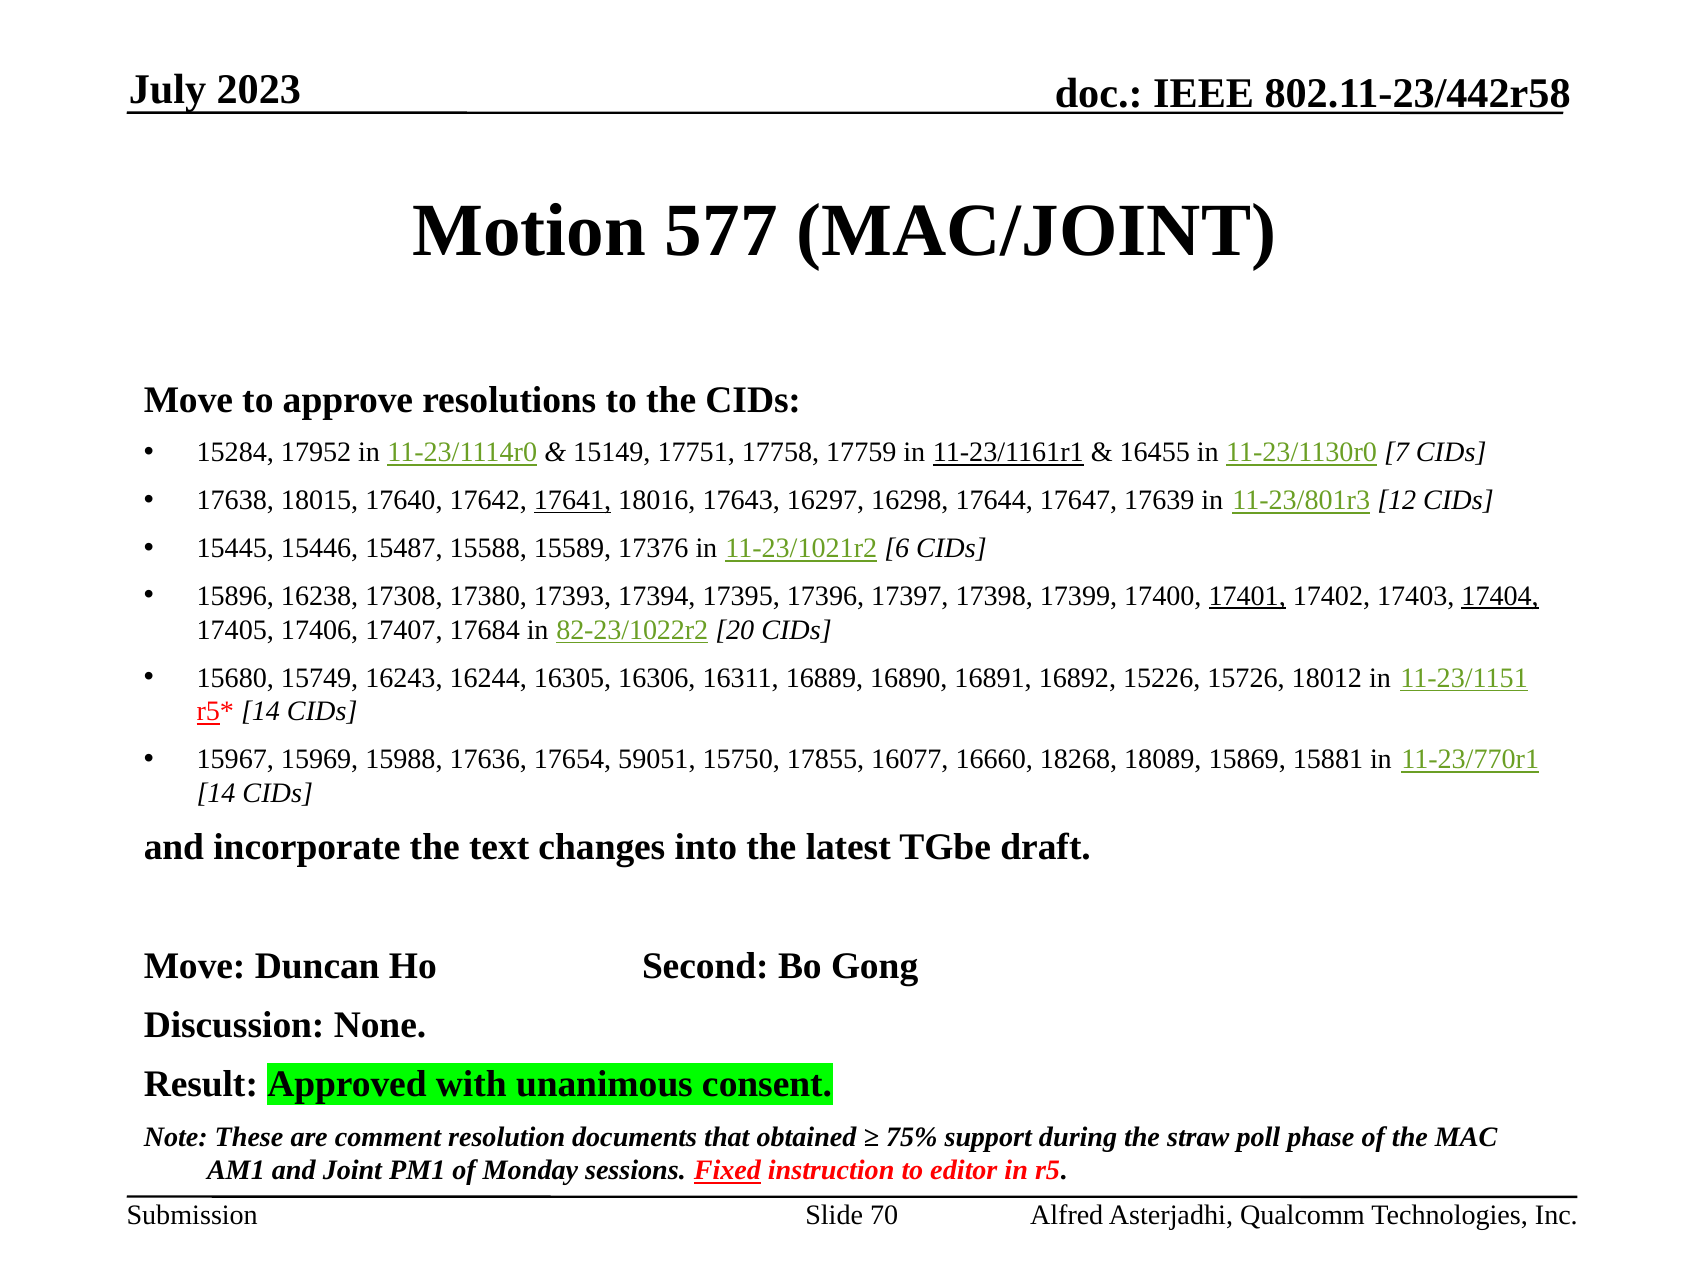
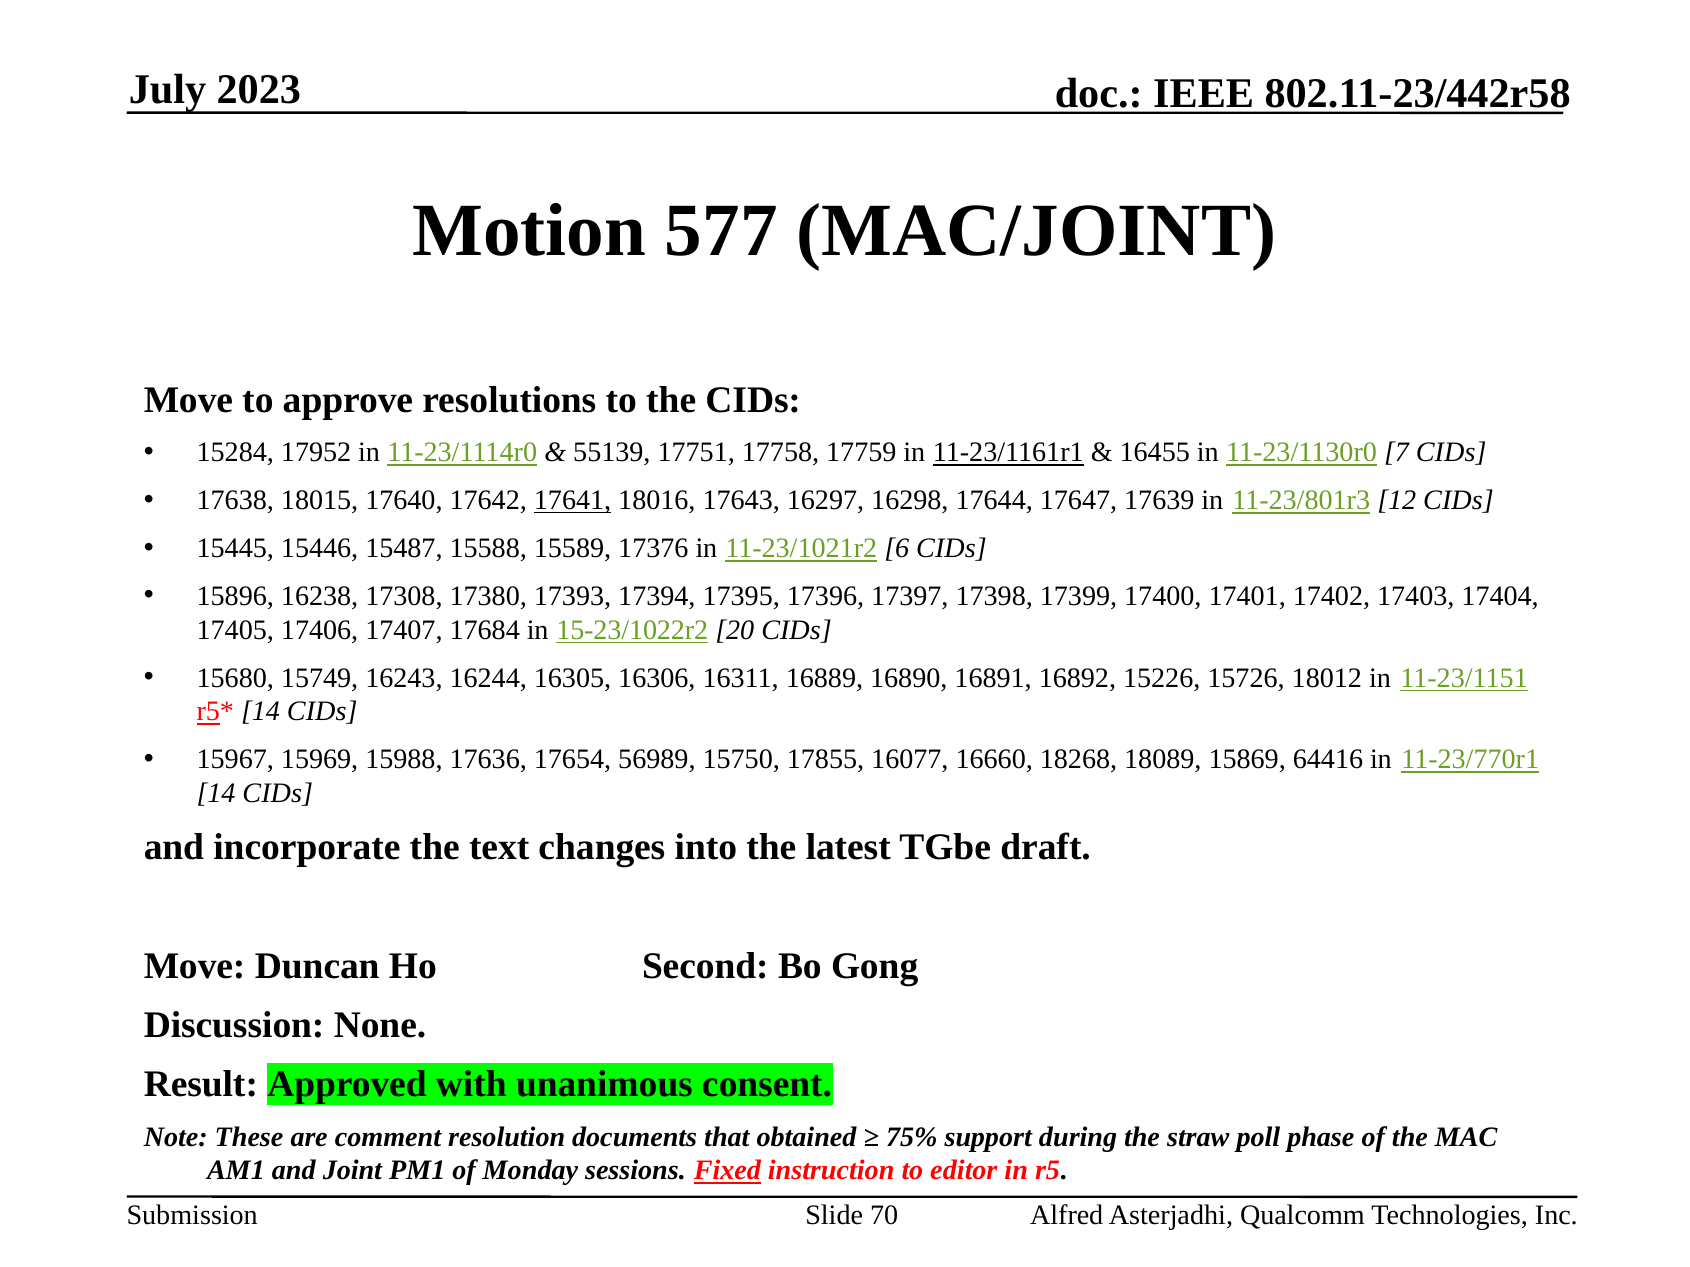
15149: 15149 -> 55139 (612, 453)
17401 underline: present -> none (1247, 596)
17404 underline: present -> none (1500, 596)
82-23/1022r2: 82-23/1022r2 -> 15-23/1022r2 (632, 630)
59051: 59051 -> 56989 (657, 760)
15881: 15881 -> 64416 (1328, 760)
